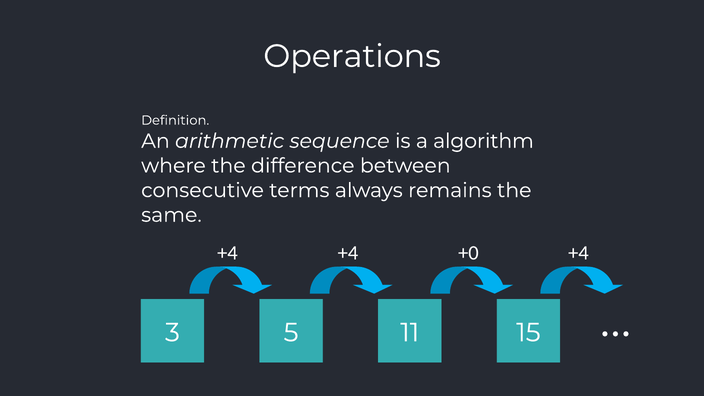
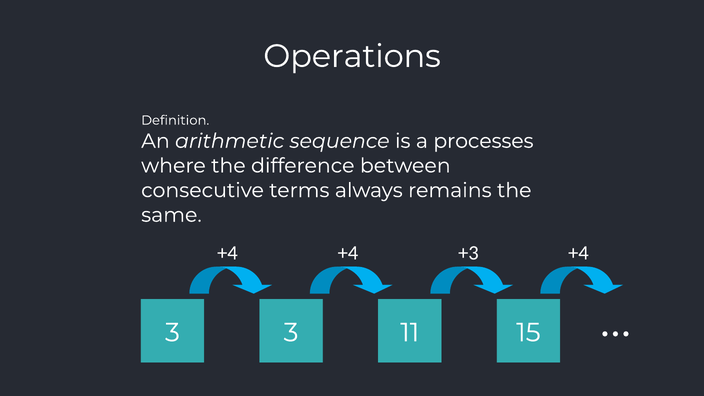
algorithm: algorithm -> processes (483, 141)
+0: +0 -> +3 (468, 253)
3 5: 5 -> 3 (291, 333)
